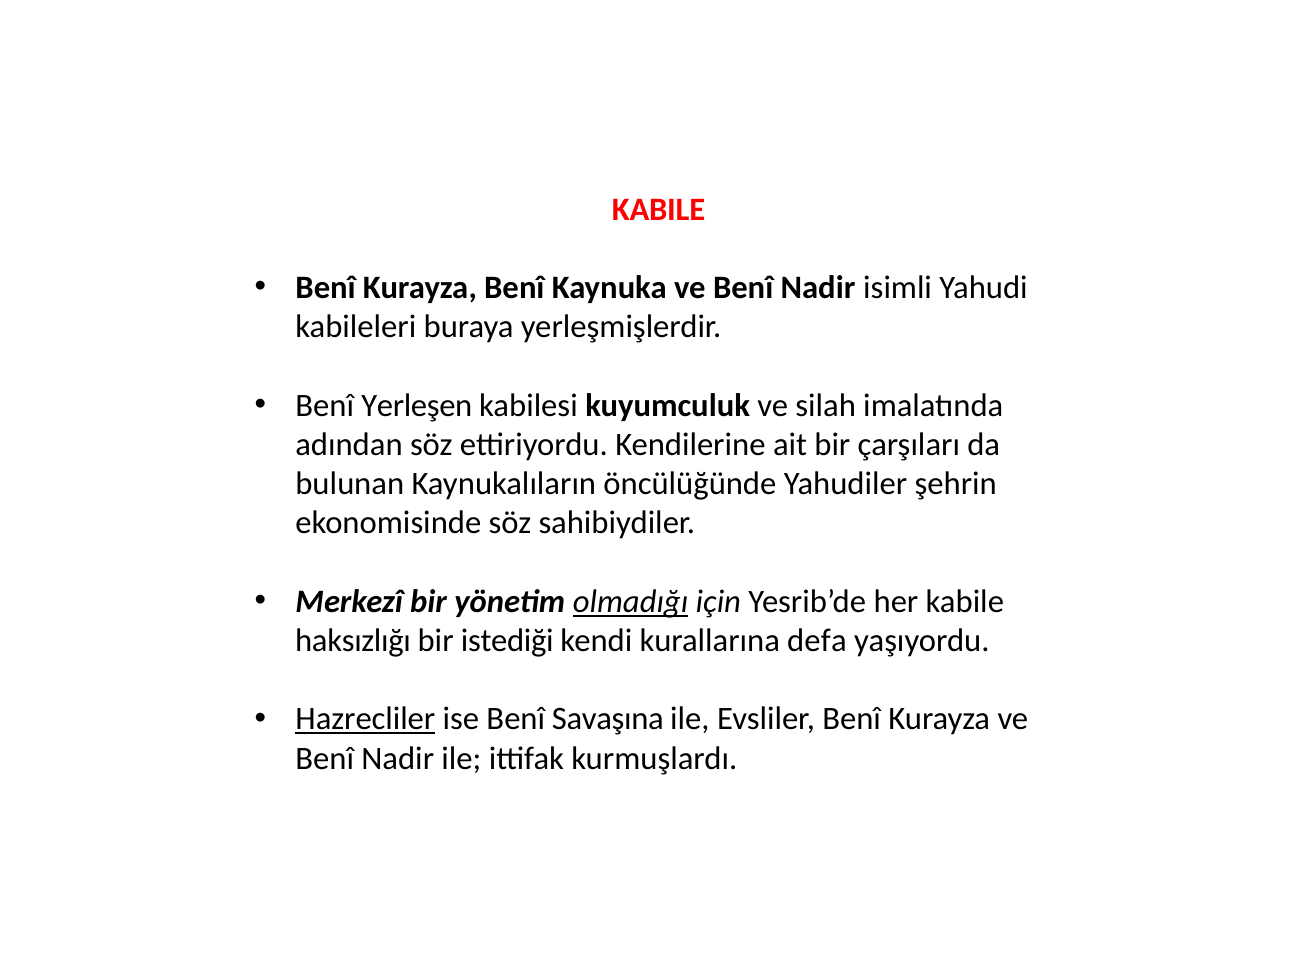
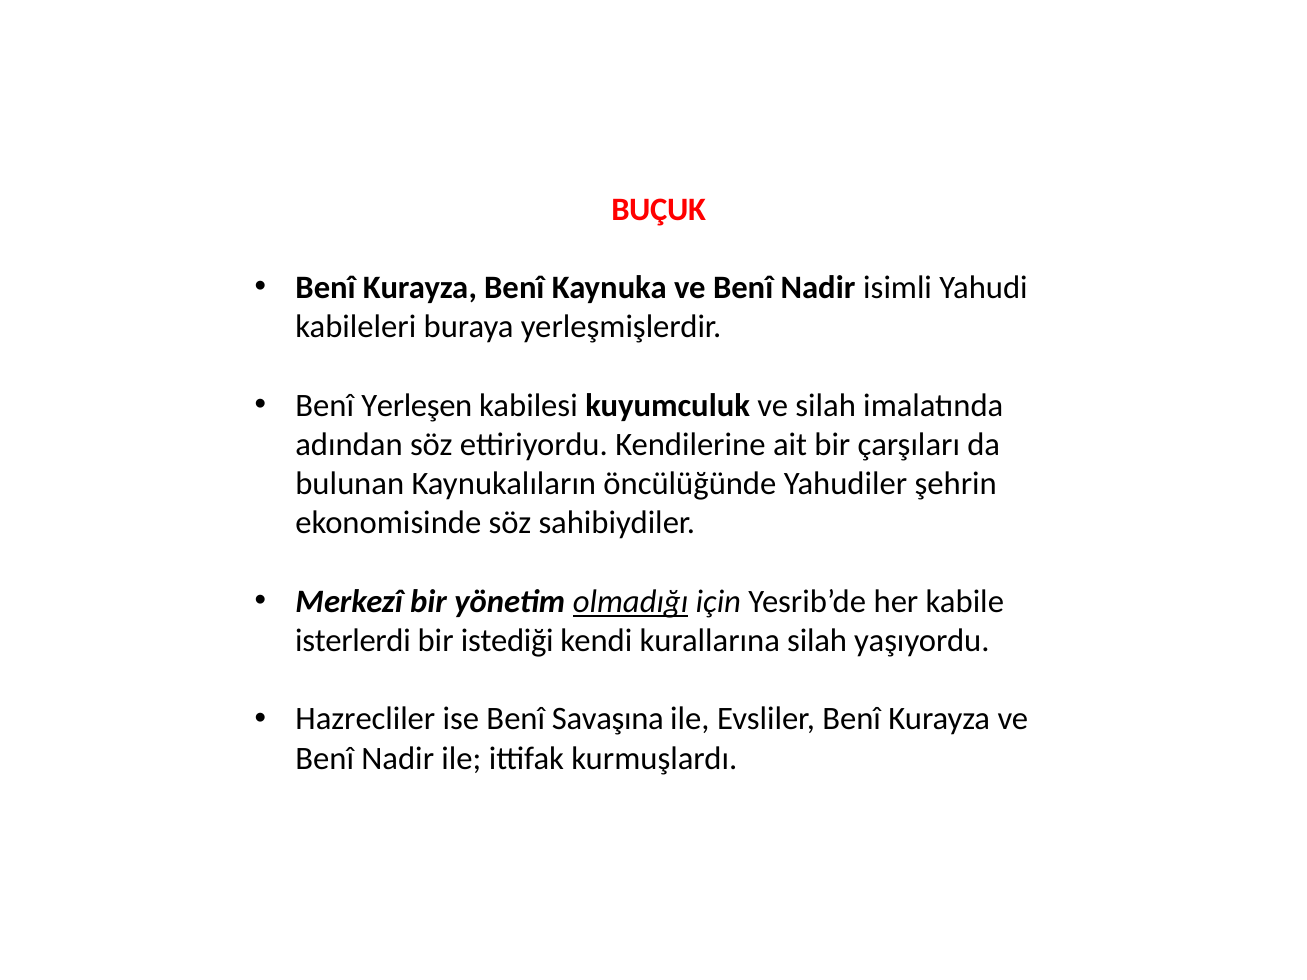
KABILE: KABILE -> BUÇUK (659, 210)
haksızlığı: haksızlığı -> isterlerdi (353, 641)
kurallarına defa: defa -> silah (817, 641)
Hazrecliler underline: present -> none (365, 719)
